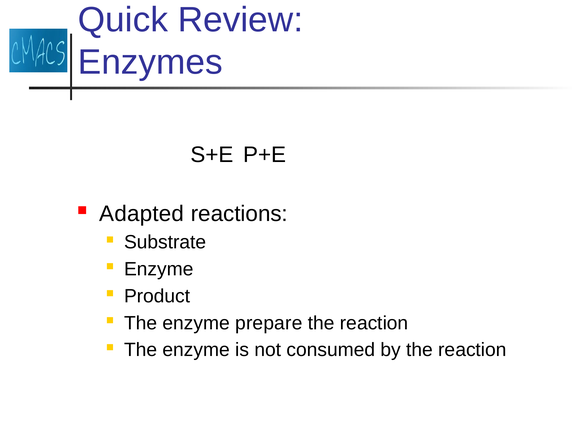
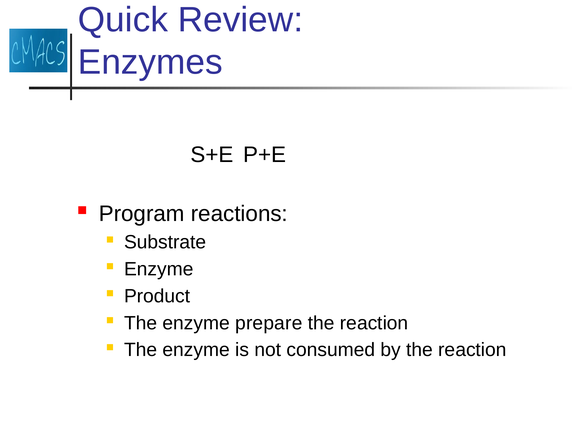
Adapted: Adapted -> Program (142, 213)
